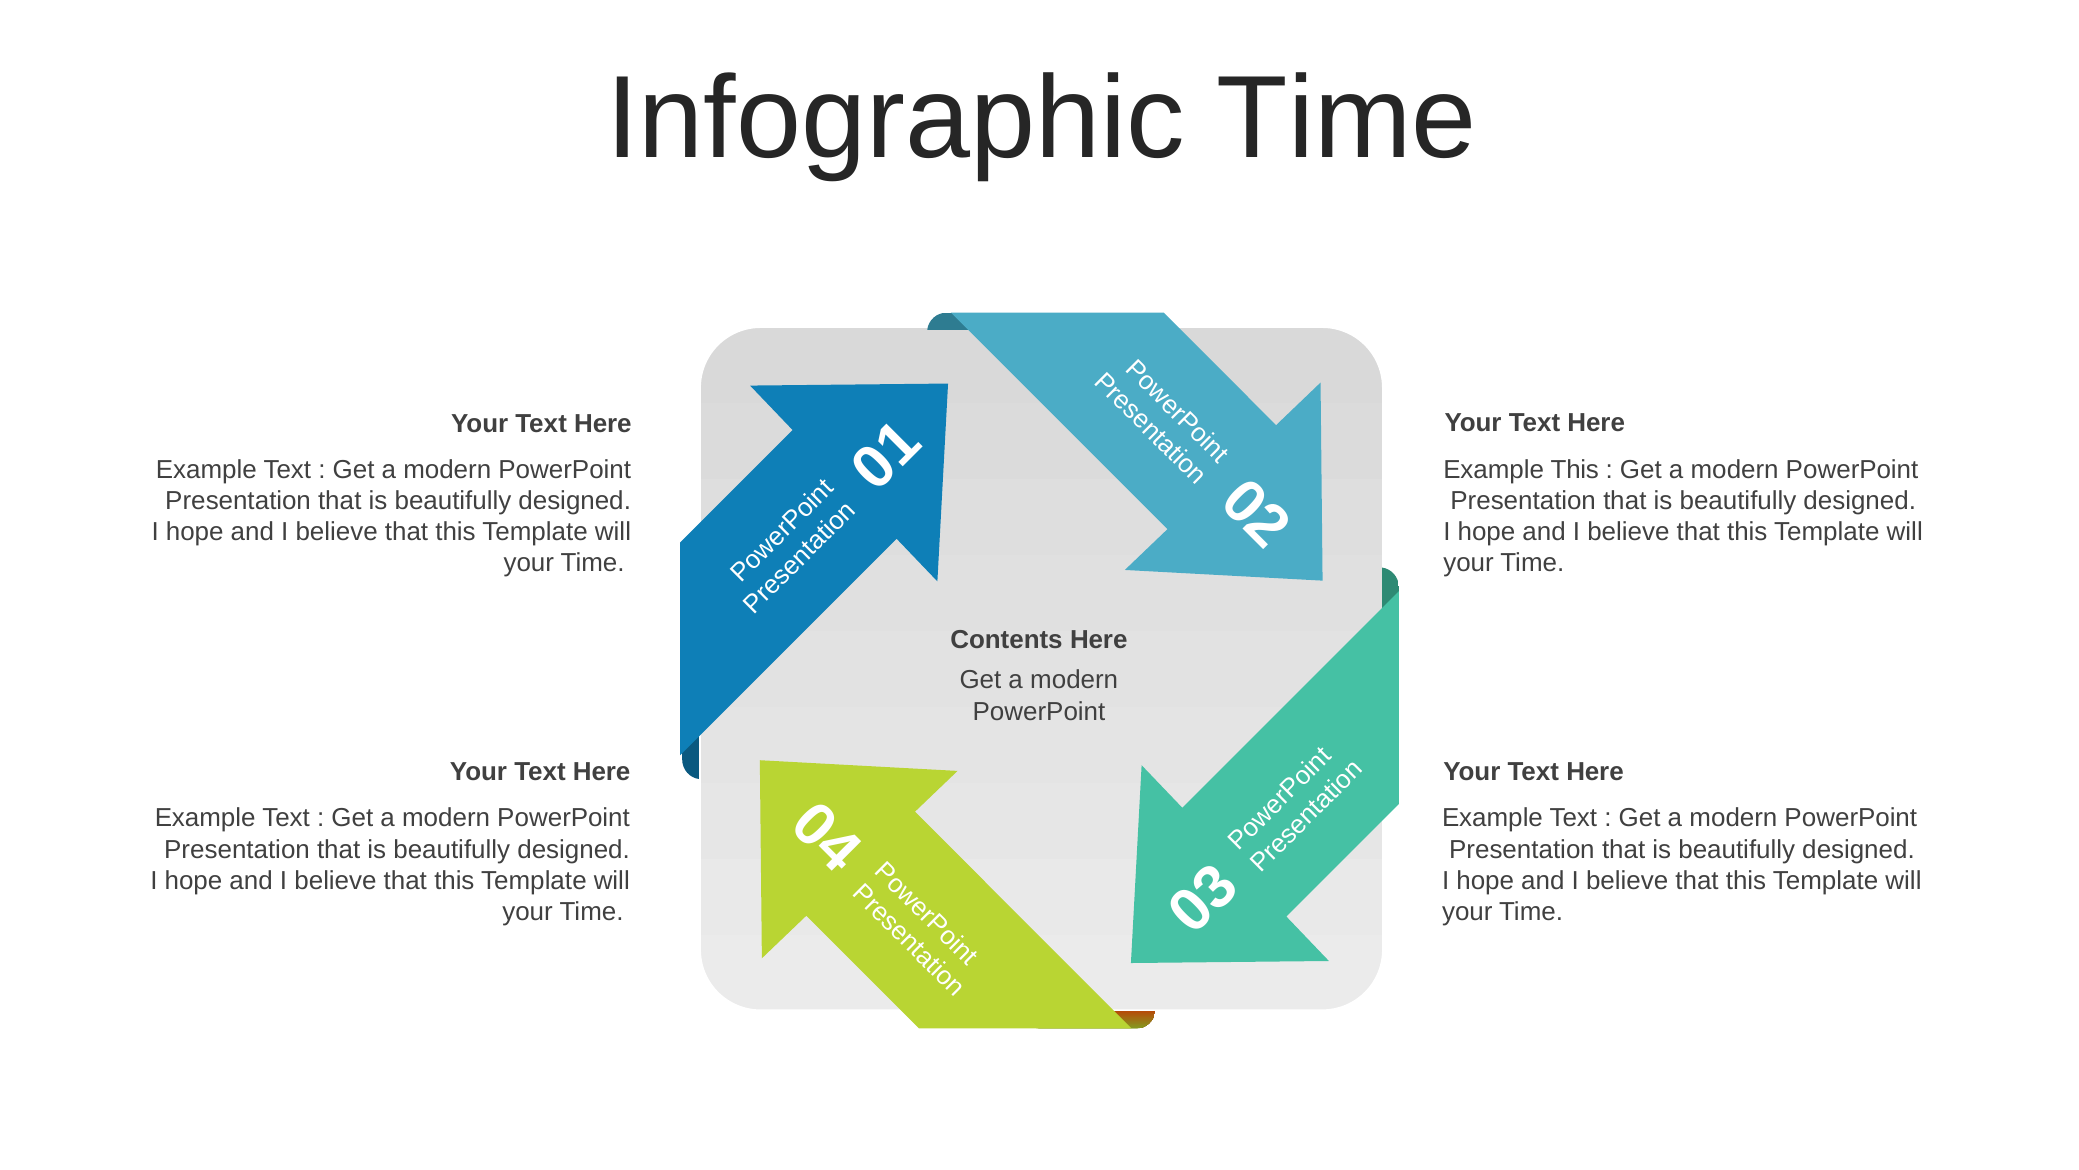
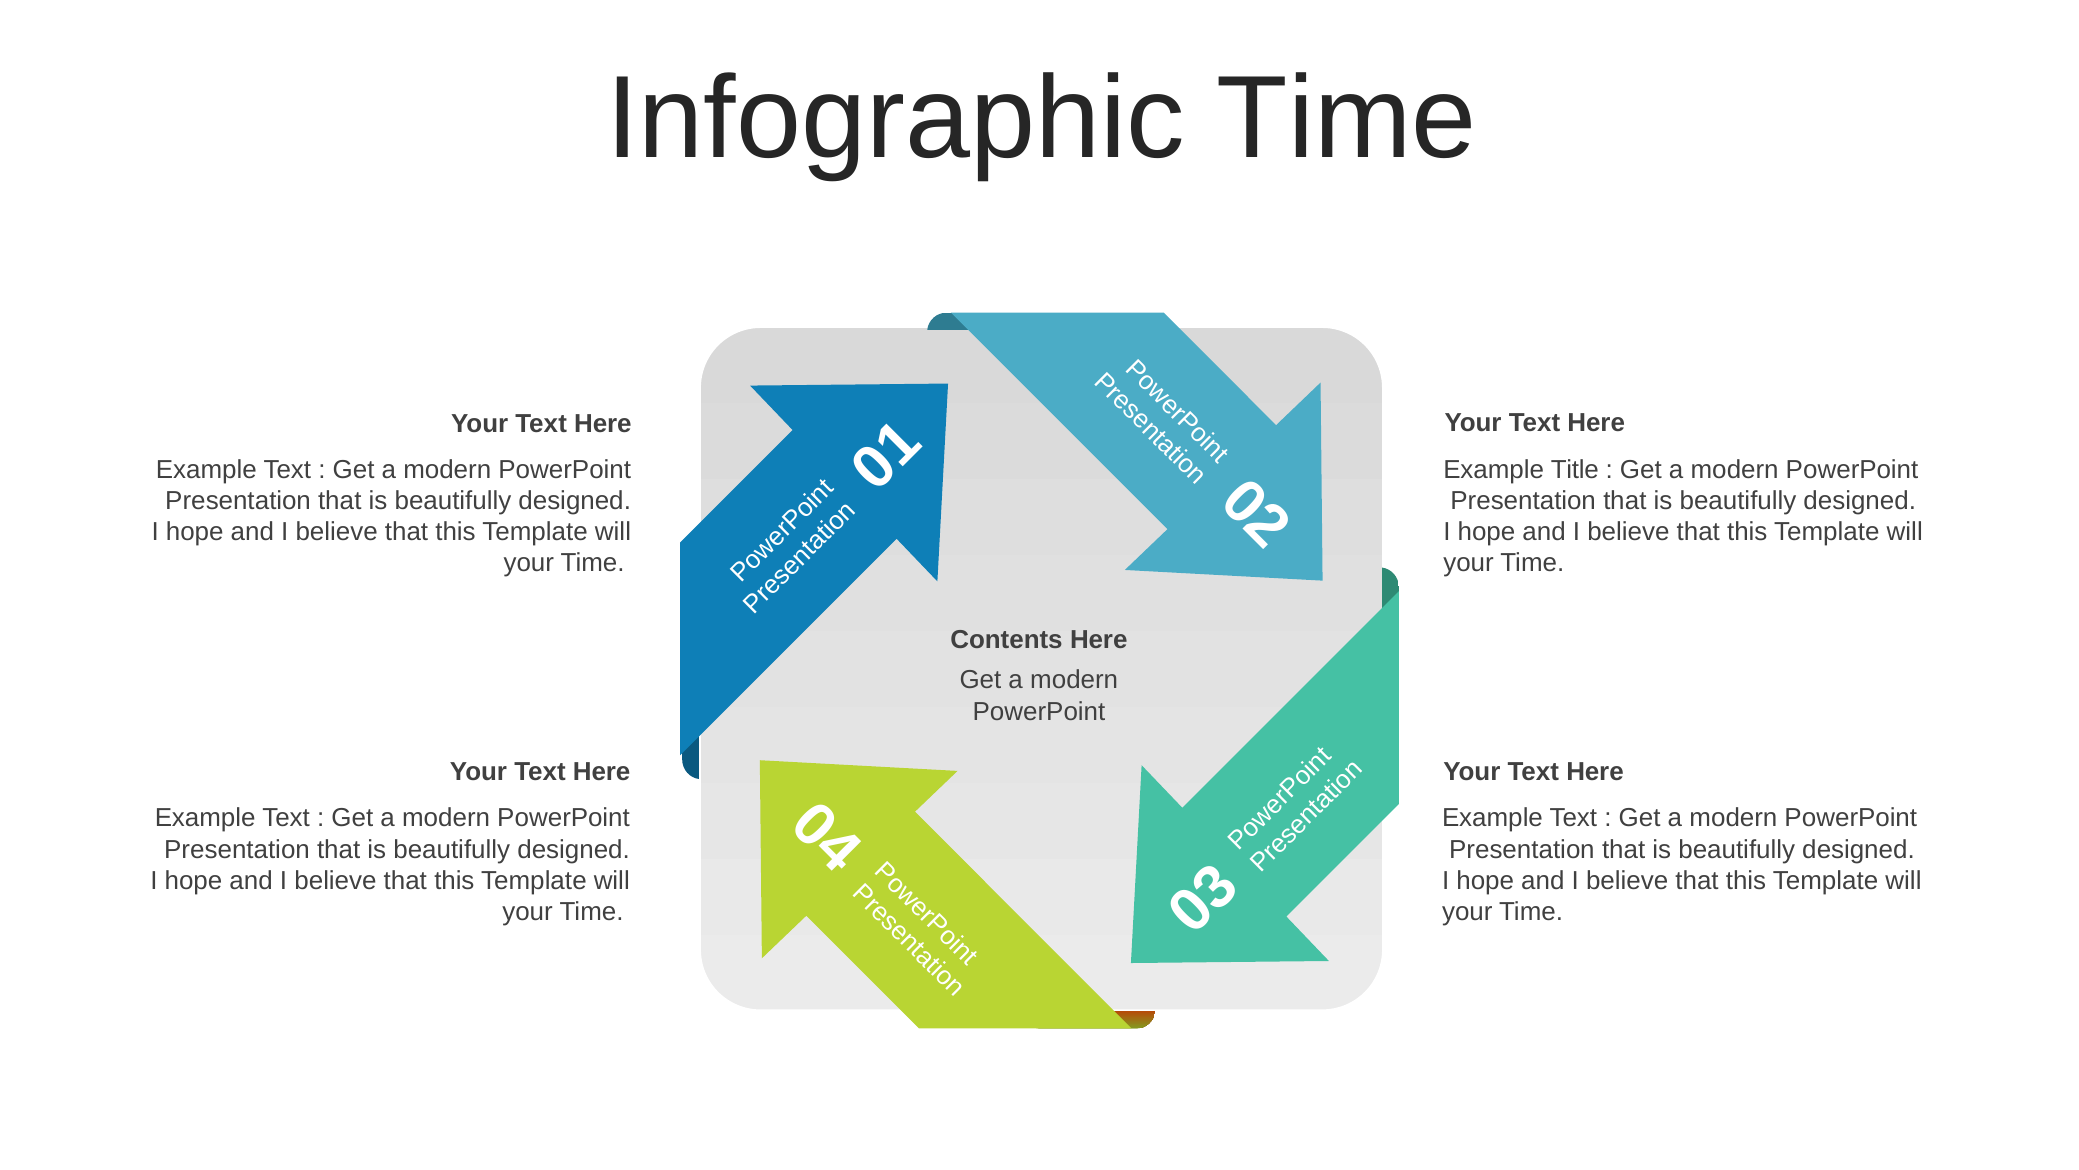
Example This: This -> Title (1575, 469)
